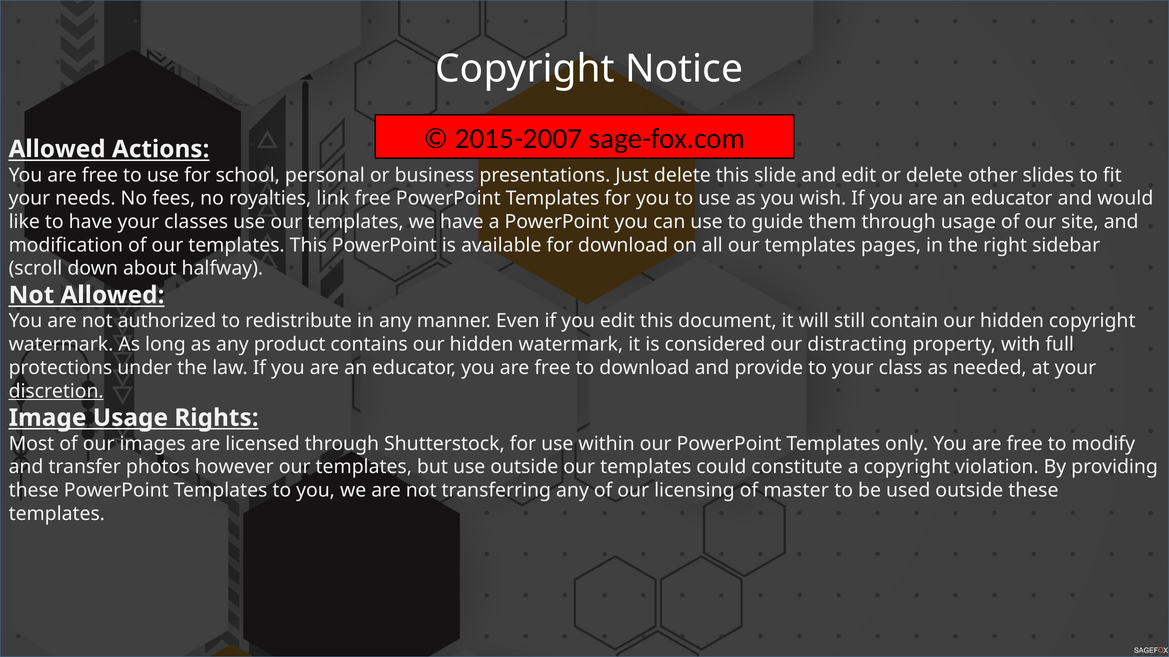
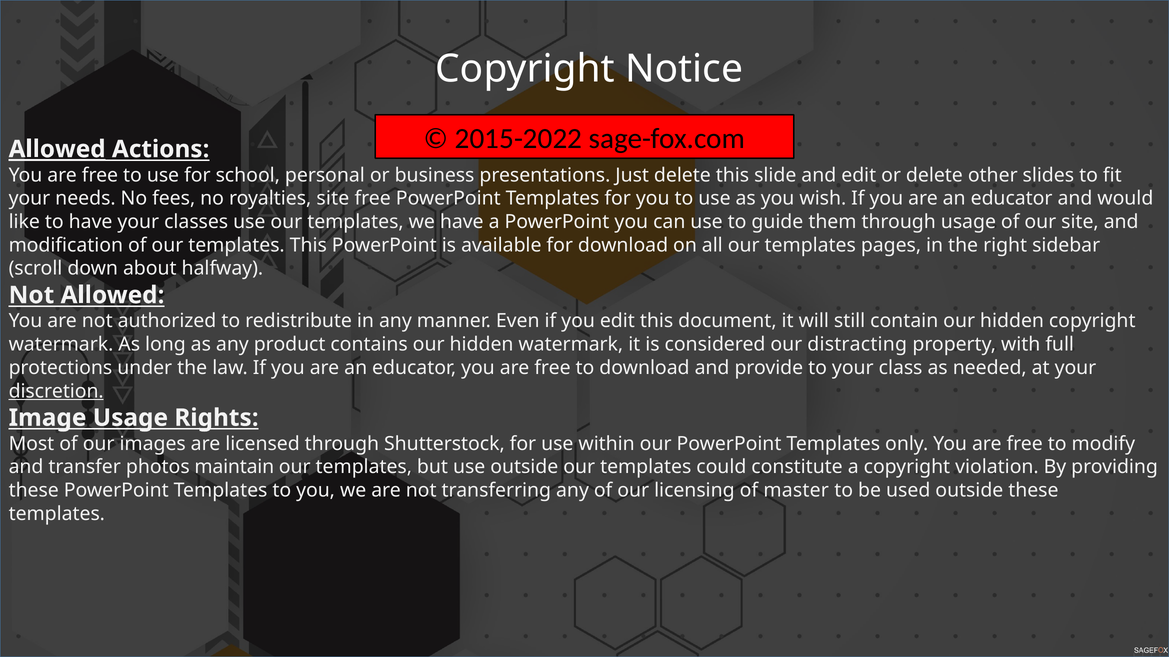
2015-2007: 2015-2007 -> 2015-2022 (519, 139)
Allowed underline: none -> present (57, 149)
royalties link: link -> site (333, 199)
however: however -> maintain (234, 467)
